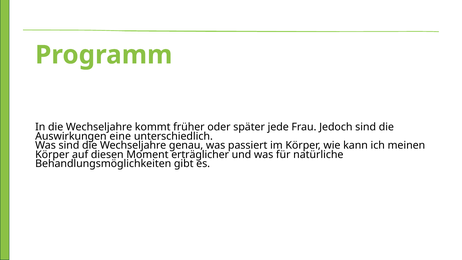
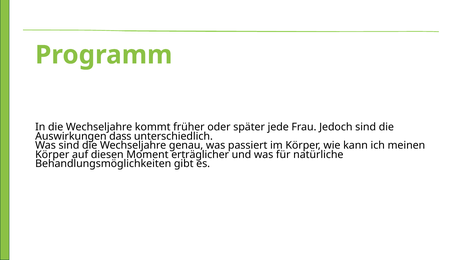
eine: eine -> dass (120, 136)
